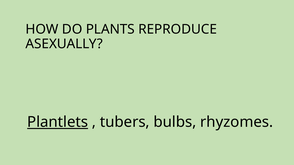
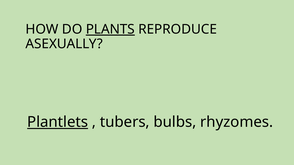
PLANTS underline: none -> present (110, 29)
